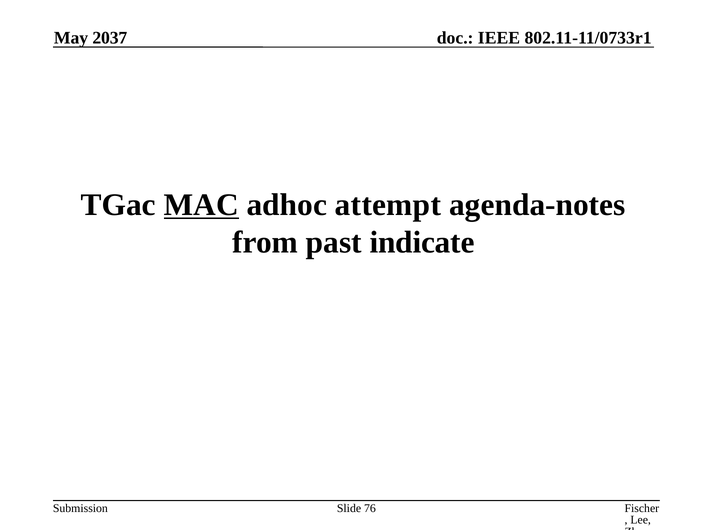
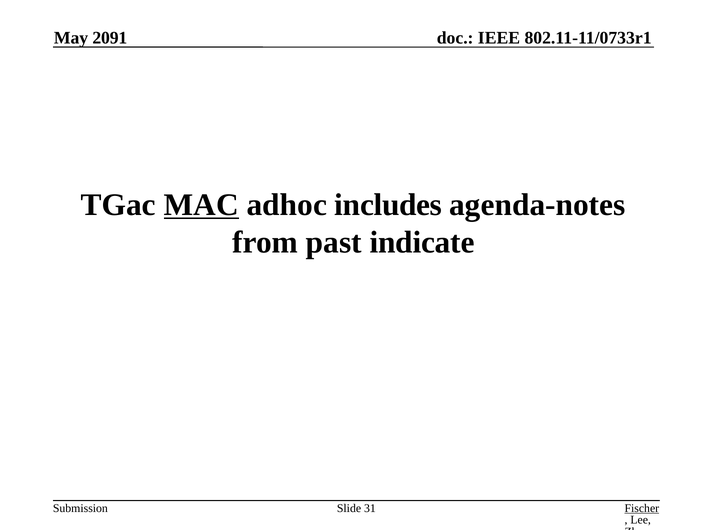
2037: 2037 -> 2091 (110, 38)
attempt: attempt -> includes (388, 205)
Fischer underline: none -> present (642, 509)
76: 76 -> 31 (370, 509)
